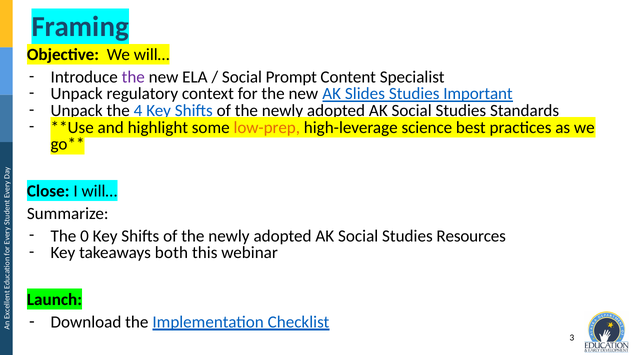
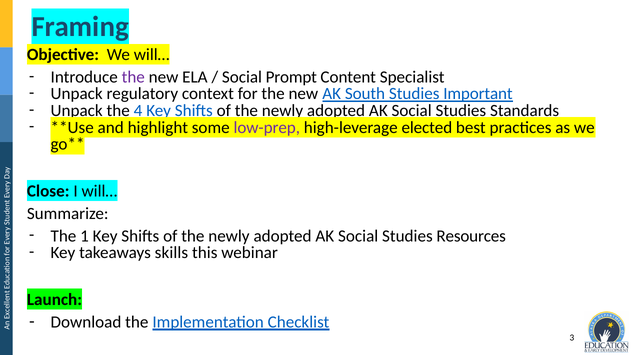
Slides: Slides -> South (365, 94)
low-prep colour: orange -> purple (267, 127)
science: science -> elected (427, 127)
0: 0 -> 1 (85, 236)
both: both -> skills (171, 252)
